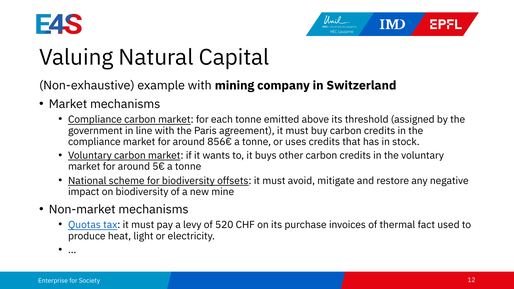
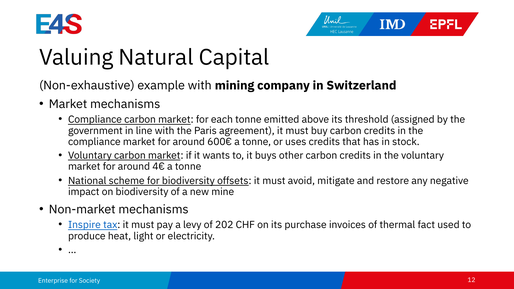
856€: 856€ -> 600€ (220, 142)
5€: 5€ -> 4€ (159, 166)
Quotas: Quotas -> Inspire (84, 225)
520: 520 -> 202 (224, 225)
